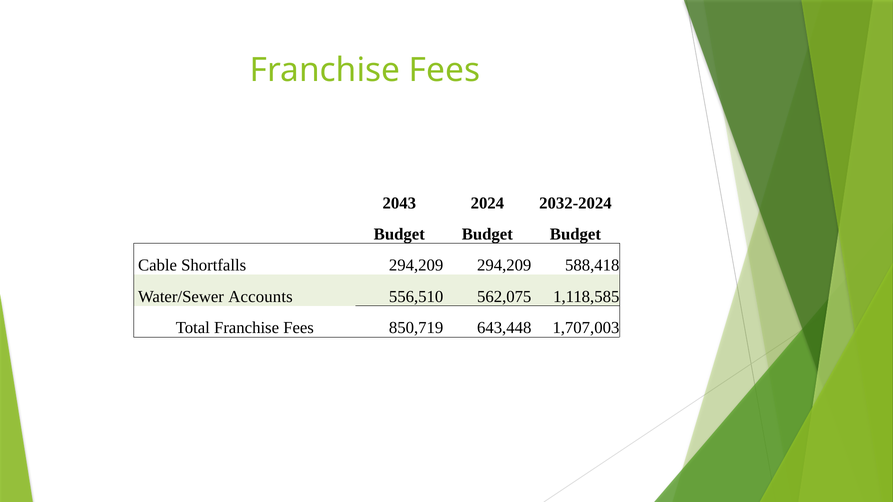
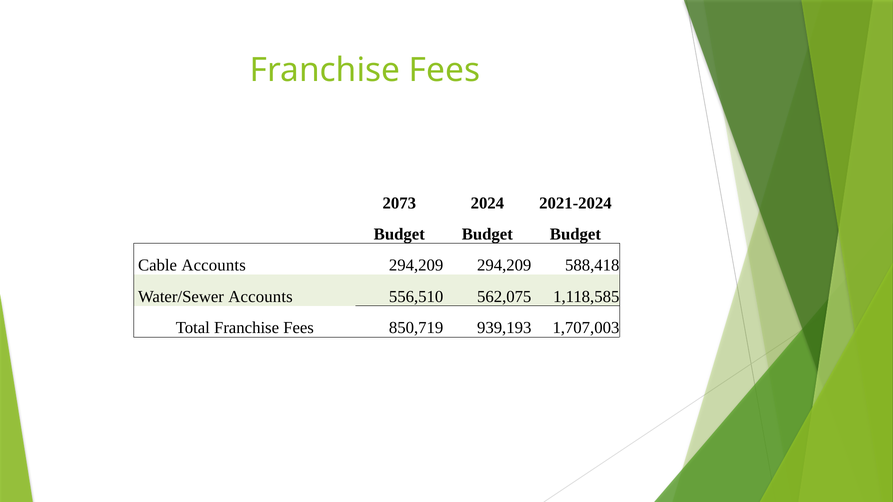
2043: 2043 -> 2073 (399, 203)
2032-2024: 2032-2024 -> 2021-2024 (575, 203)
Cable Shortfalls: Shortfalls -> Accounts (214, 266)
643,448: 643,448 -> 939,193 (504, 328)
